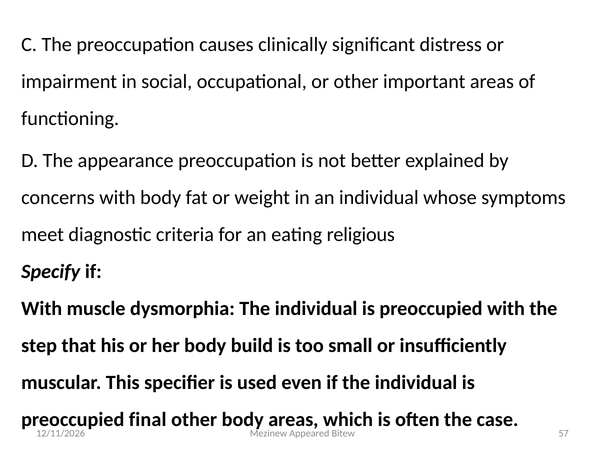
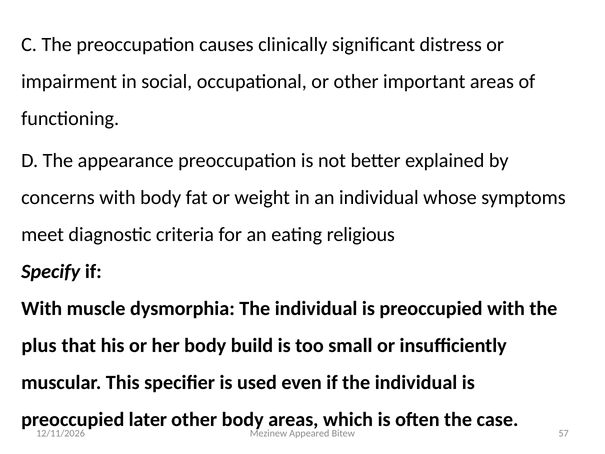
step: step -> plus (39, 345)
final: final -> later (148, 419)
